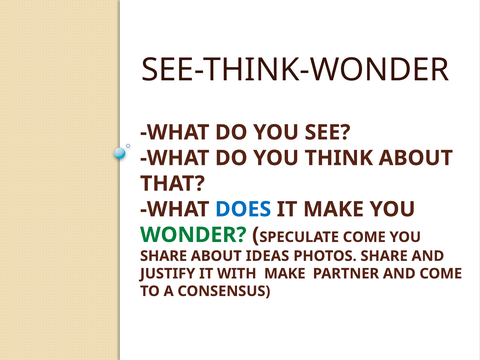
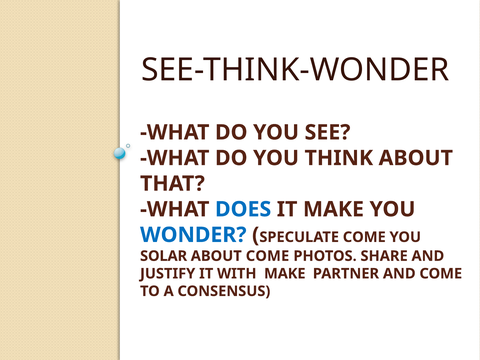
WONDER colour: green -> blue (193, 235)
SHARE: SHARE -> SOLAR (164, 256)
ABOUT IDEAS: IDEAS -> COME (268, 256)
